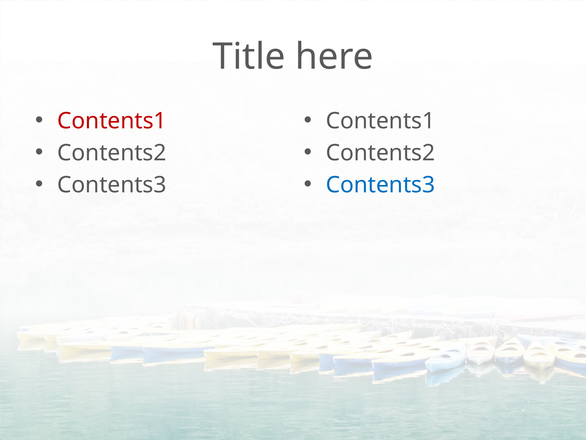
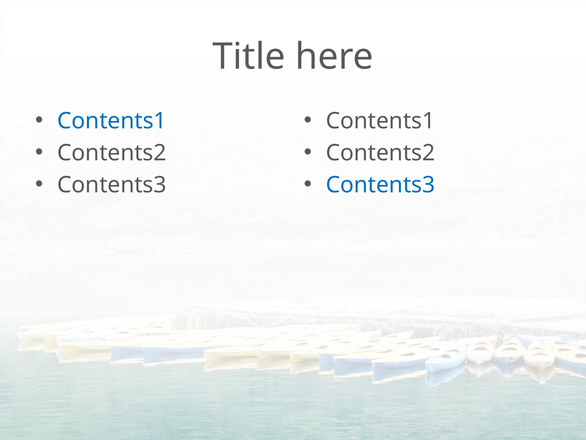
Contents1 colour: red -> blue (112, 121)
